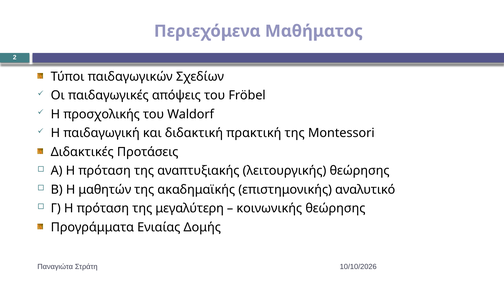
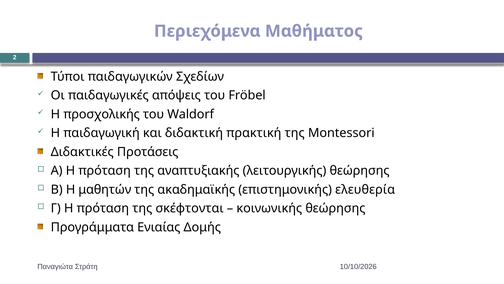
αναλυτικό: αναλυτικό -> ελευθερία (365, 189)
μεγαλύτερη: μεγαλύτερη -> σκέφτονται (190, 208)
